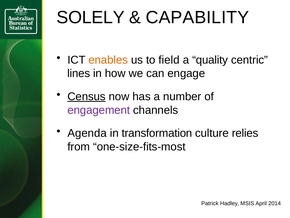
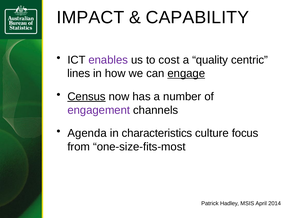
SOLELY: SOLELY -> IMPACT (90, 17)
enables colour: orange -> purple (108, 60)
field: field -> cost (169, 60)
engage underline: none -> present (186, 73)
transformation: transformation -> characteristics (157, 133)
relies: relies -> focus (245, 133)
